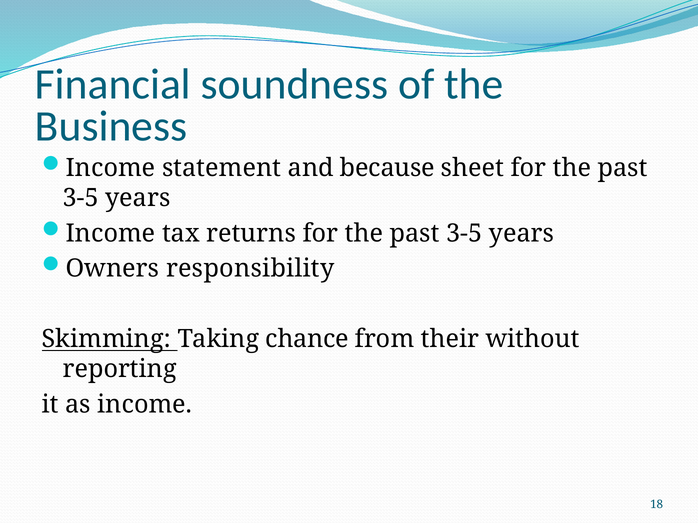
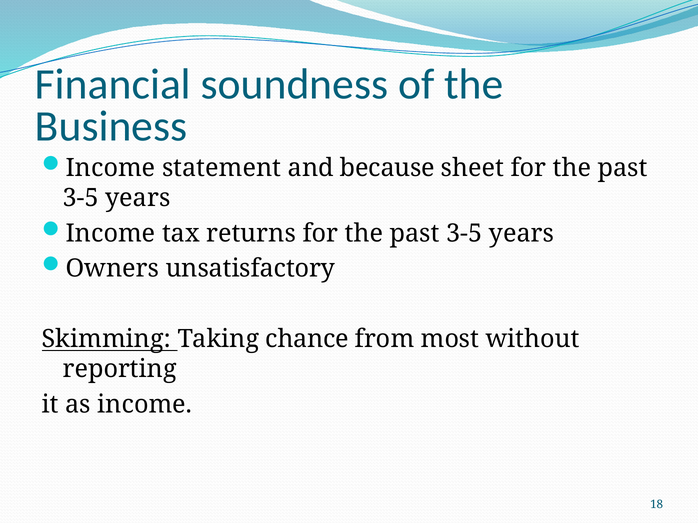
responsibility: responsibility -> unsatisfactory (250, 269)
their: their -> most (450, 339)
